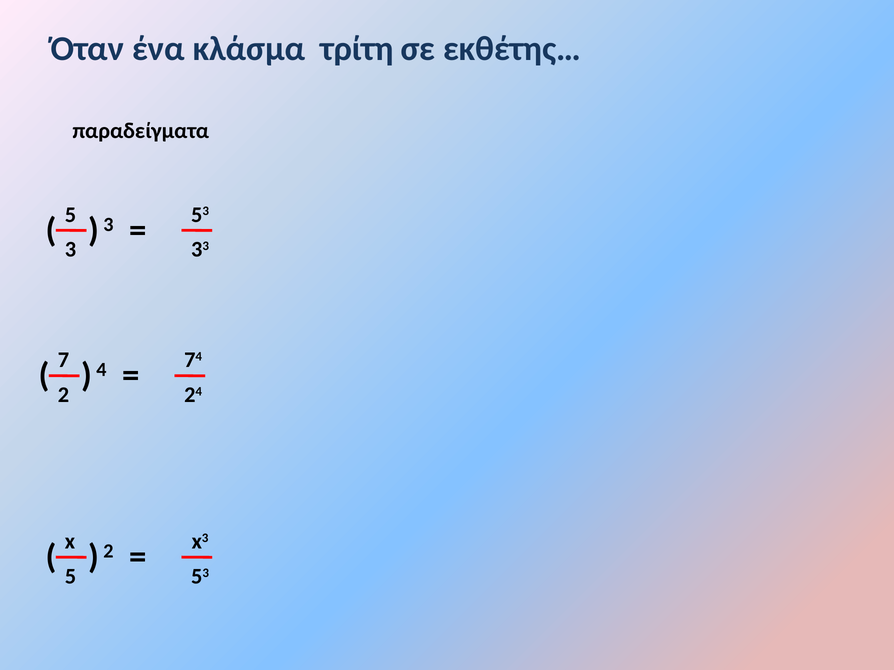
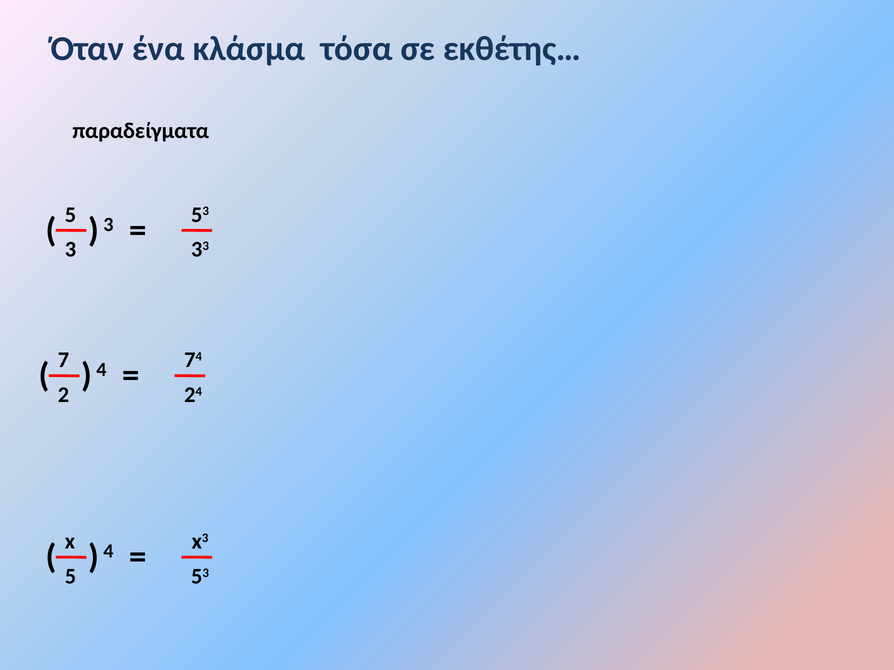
τρίτη: τρίτη -> τόσα (357, 49)
2: 2 -> 4 (108, 552)
